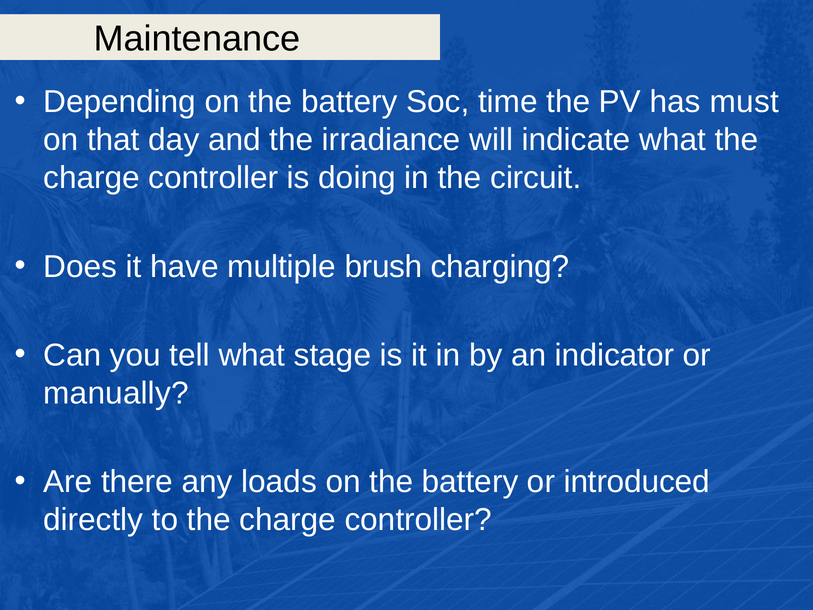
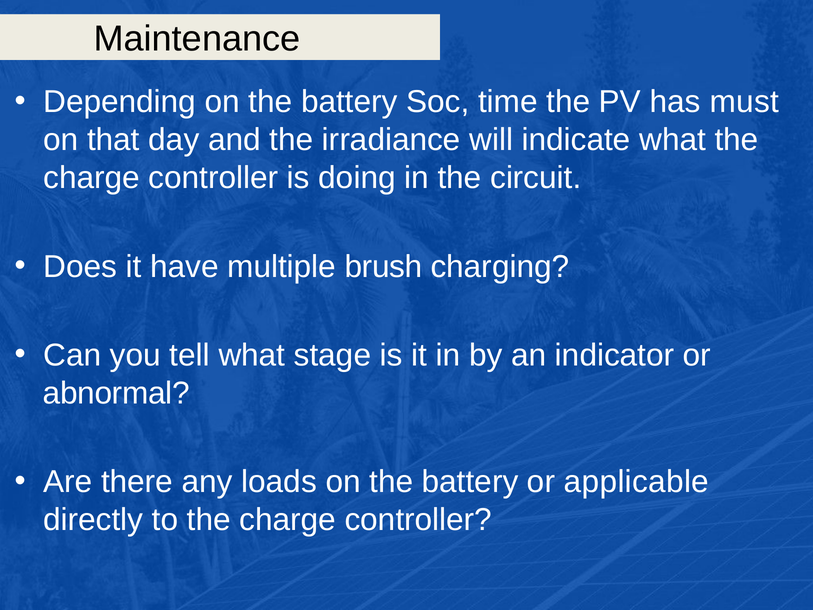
manually: manually -> abnormal (116, 393)
introduced: introduced -> applicable (636, 482)
